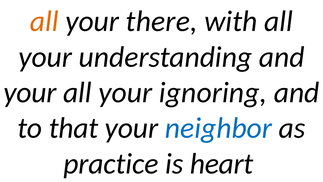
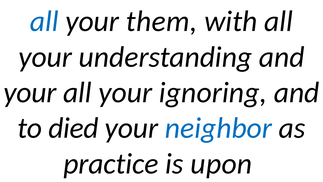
all colour: orange -> blue (44, 21)
there: there -> them (162, 21)
that: that -> died (73, 128)
heart: heart -> upon (221, 163)
